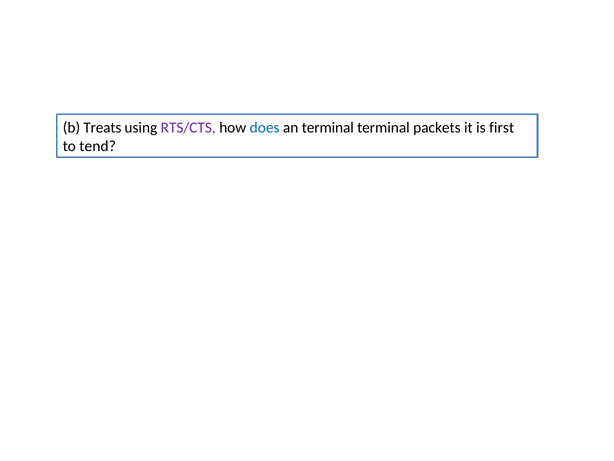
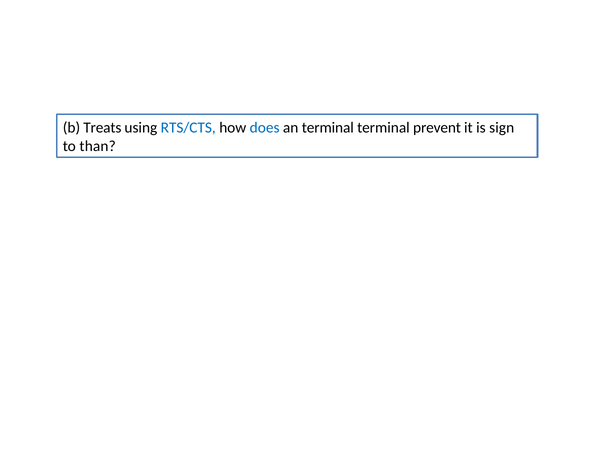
RTS/CTS colour: purple -> blue (188, 127)
packets: packets -> prevent (437, 127)
first: first -> sign (502, 127)
tend: tend -> than (98, 146)
